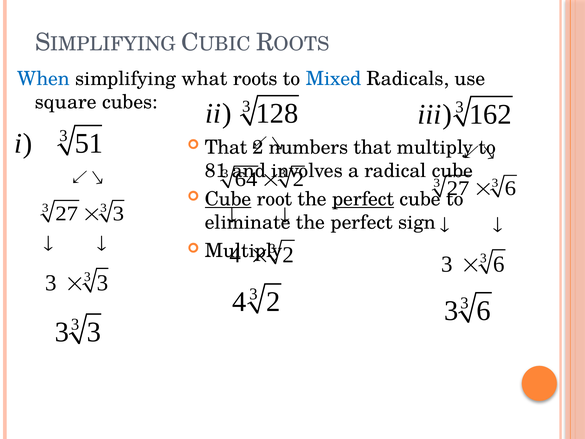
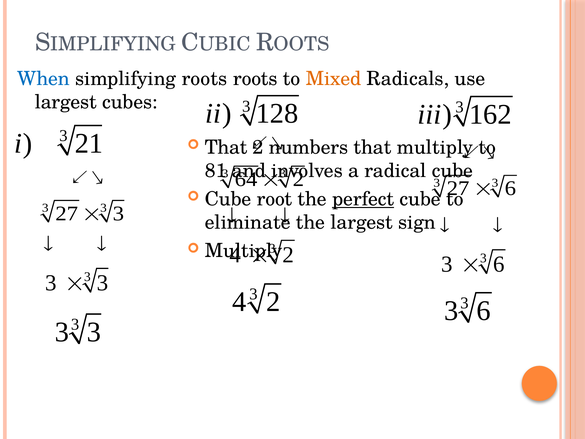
simplifying what: what -> roots (205, 79)
Mixed colour: blue -> orange (334, 79)
square: square -> largest (66, 102)
51: 51 -> 21 (89, 143)
Cube underline: present -> none (228, 199)
perfect: perfect -> largest (362, 222)
